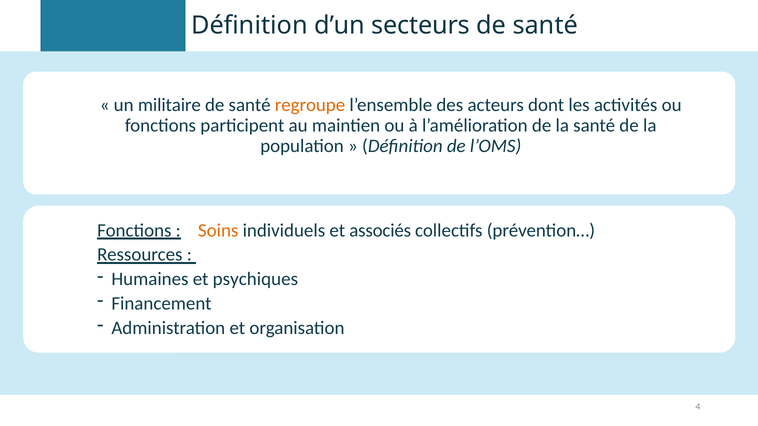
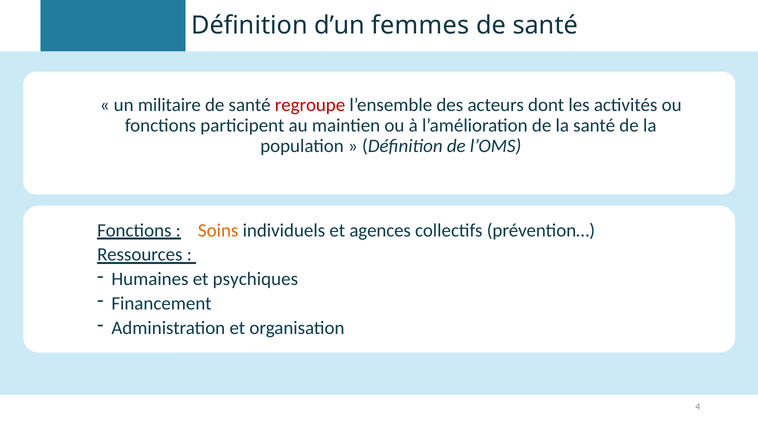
secteurs: secteurs -> femmes (420, 26)
regroupe colour: orange -> red (310, 105)
associés: associés -> agences (380, 231)
